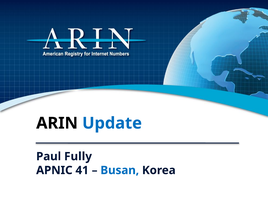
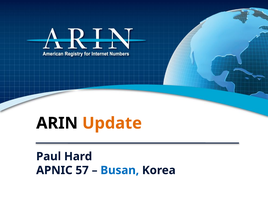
Update colour: blue -> orange (112, 123)
Fully: Fully -> Hard (78, 156)
41: 41 -> 57 (82, 170)
